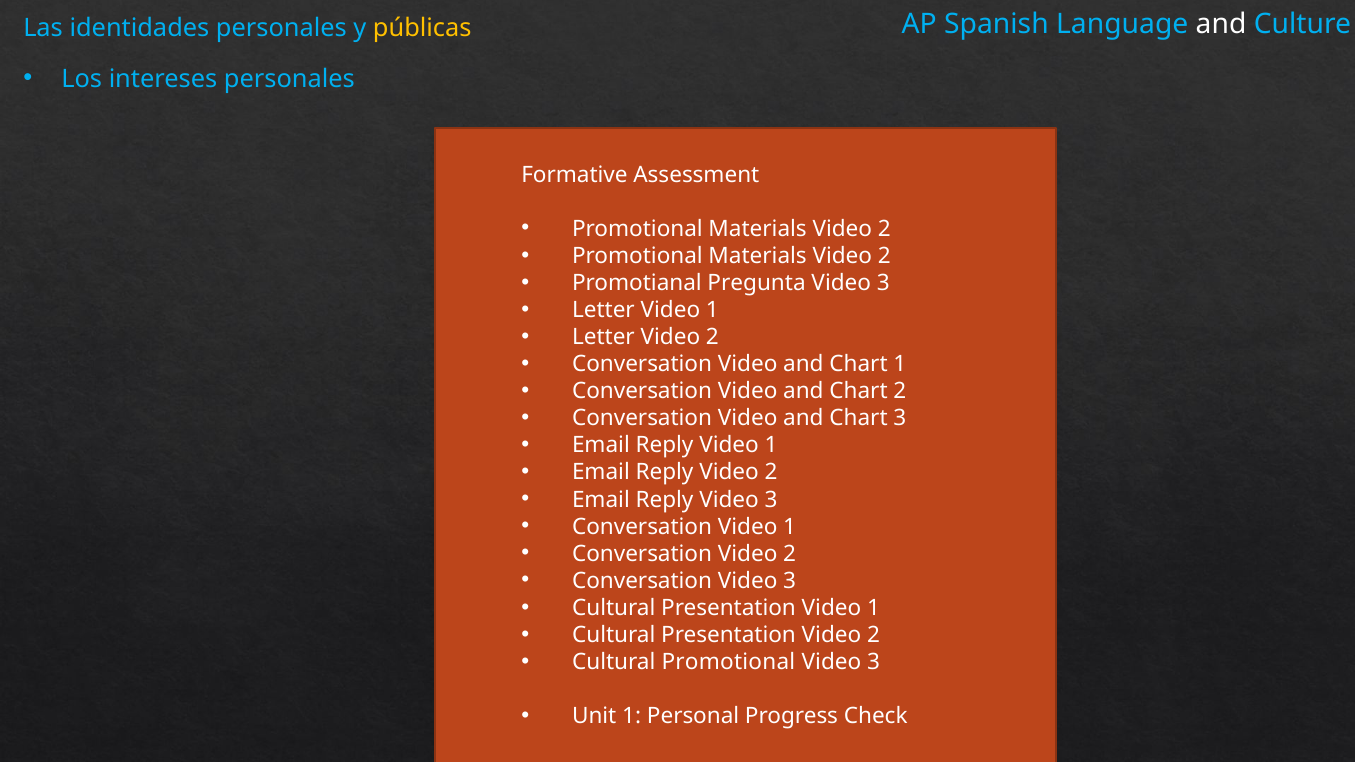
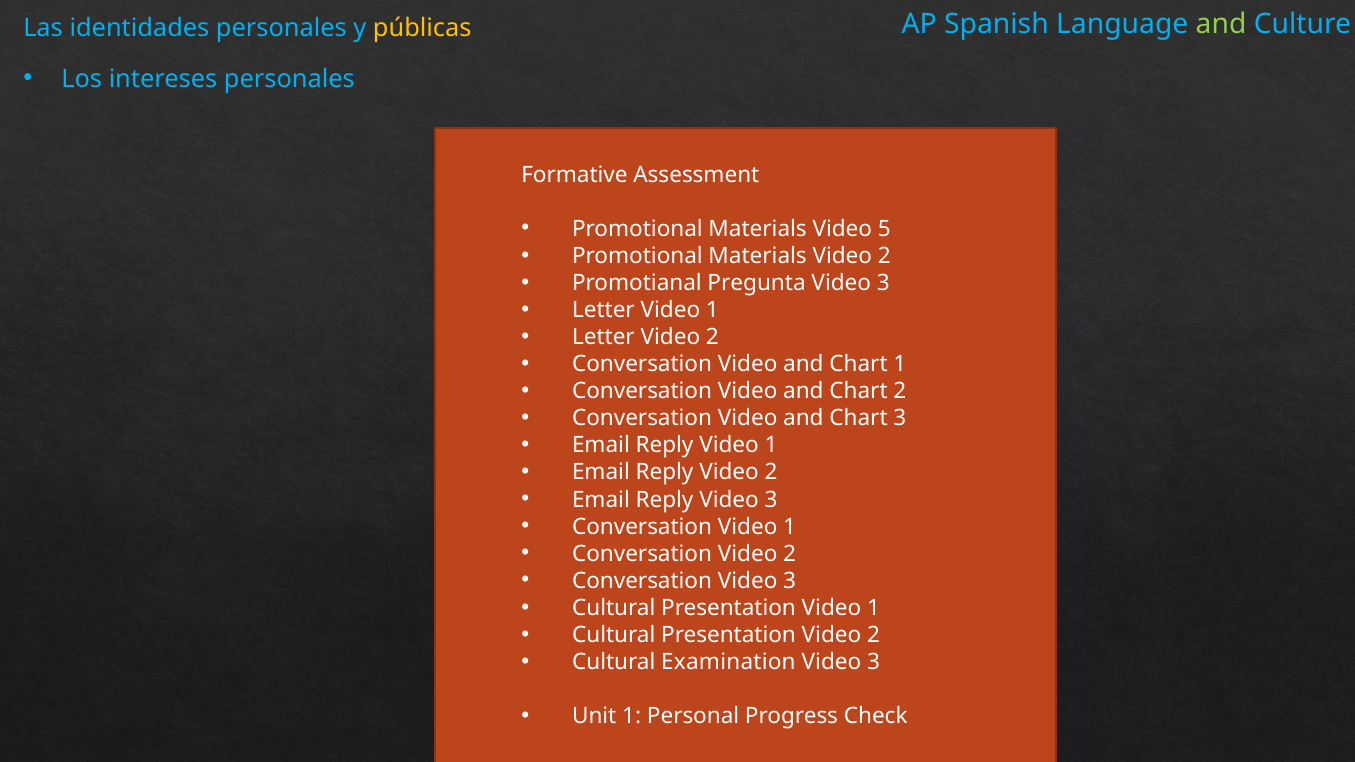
and colour: white -> light green (1221, 24)
2: 2 -> 5 (884, 229)
Cultural Promotional: Promotional -> Examination (728, 662)
